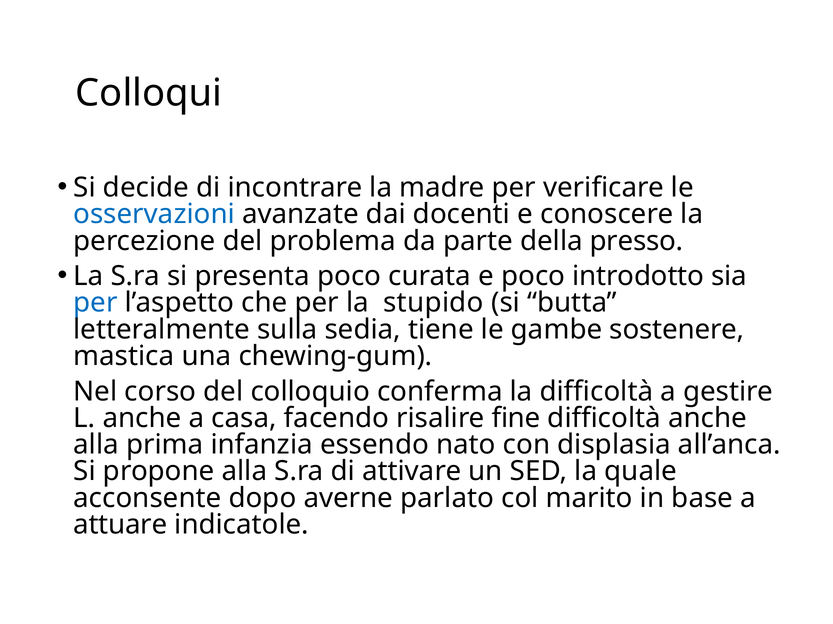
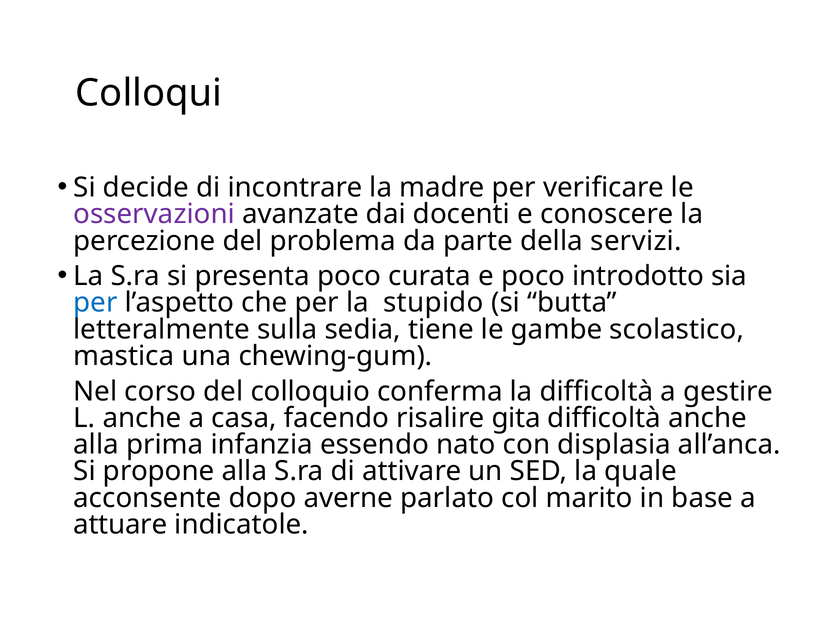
osservazioni colour: blue -> purple (154, 214)
presso: presso -> servizi (636, 241)
sostenere: sostenere -> scolastico (677, 330)
fine: fine -> gita (516, 419)
